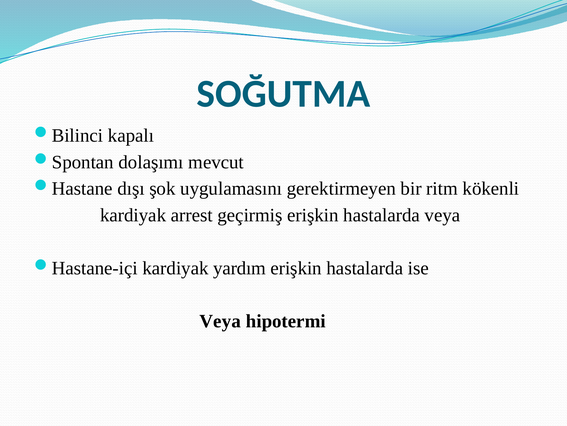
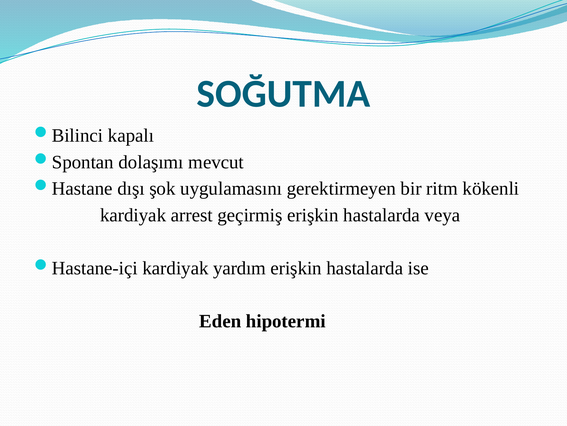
Veya: Veya -> Eden (220, 321)
